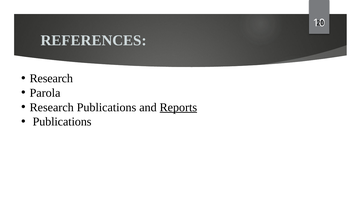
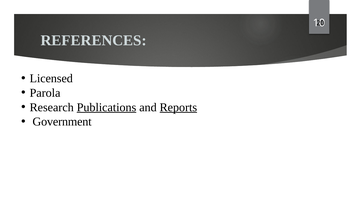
Research: Research -> Licensed (51, 78)
Publications underline: none -> present (107, 107)
Publications: Publications -> Government (62, 122)
